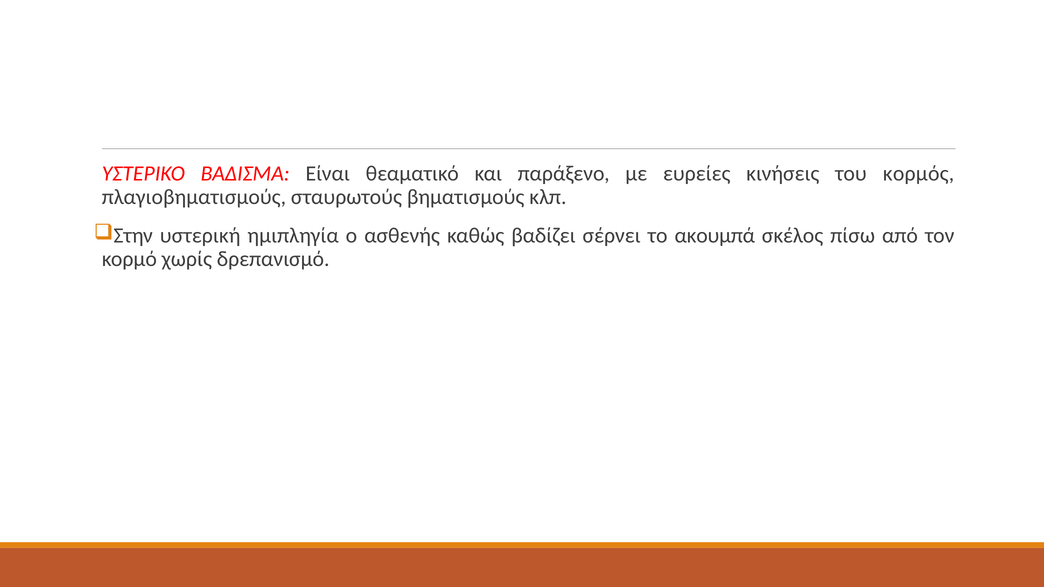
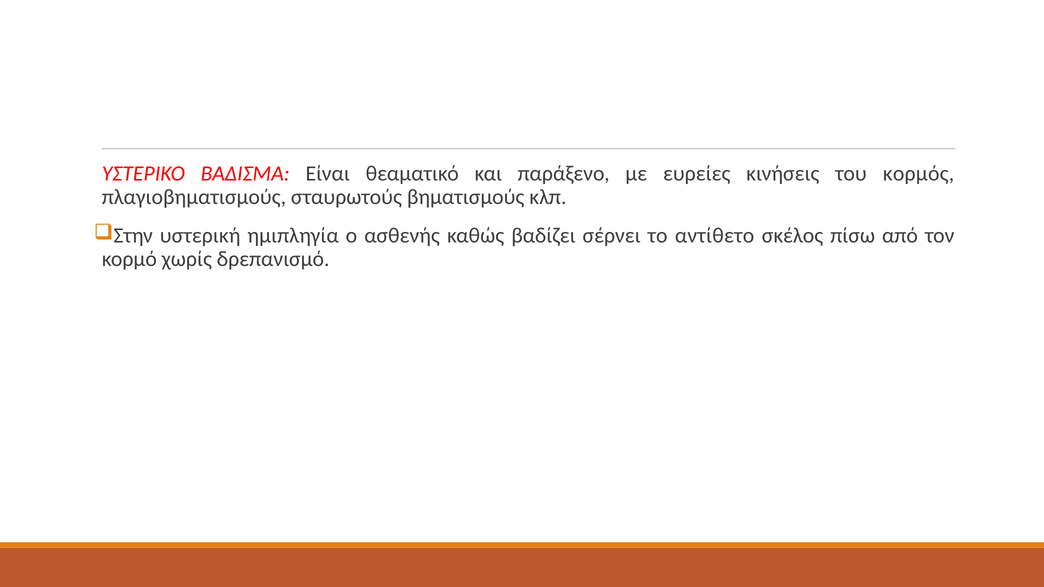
ακουμπά: ακουμπά -> αντίθετο (715, 236)
